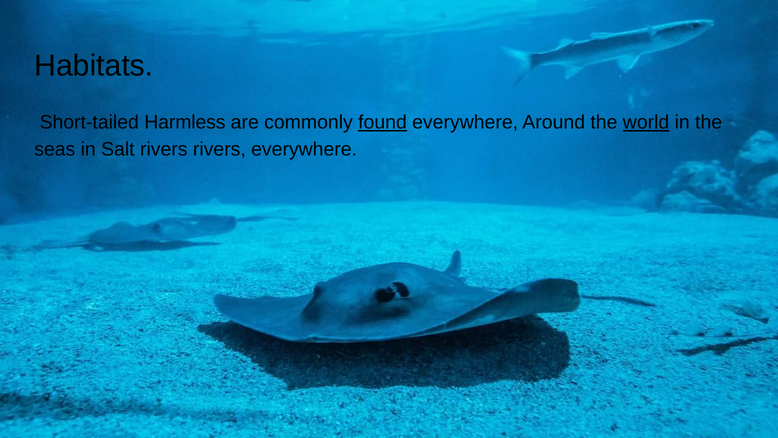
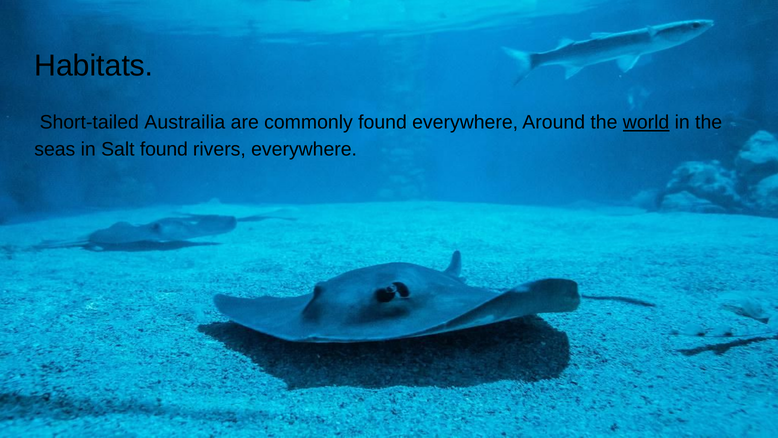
Harmless: Harmless -> Austrailia (185, 122)
found underline: present -> none (383, 122)
Salt rivers: rivers -> found (164, 149)
